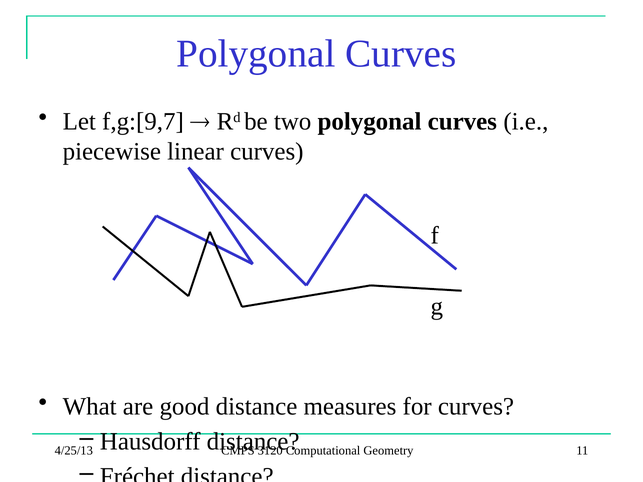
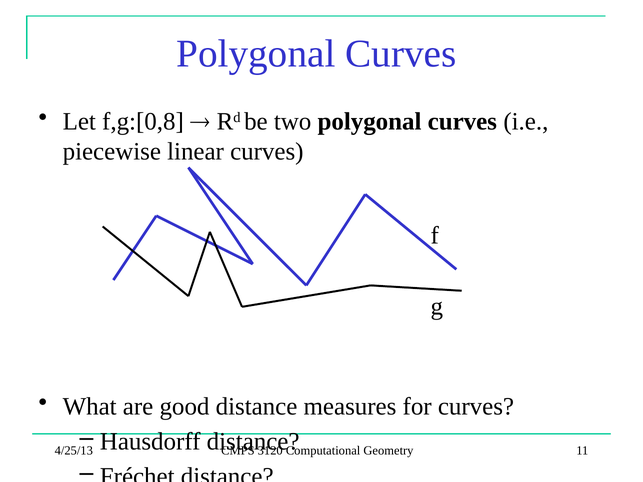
f,g:[9,7: f,g:[9,7 -> f,g:[0,8 (143, 122)
